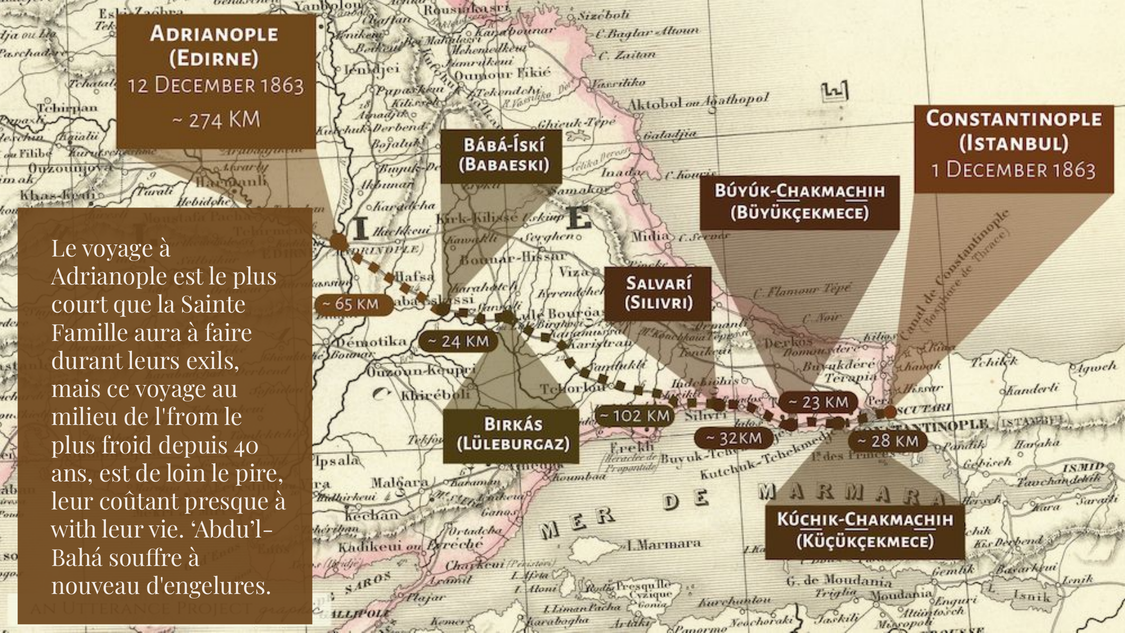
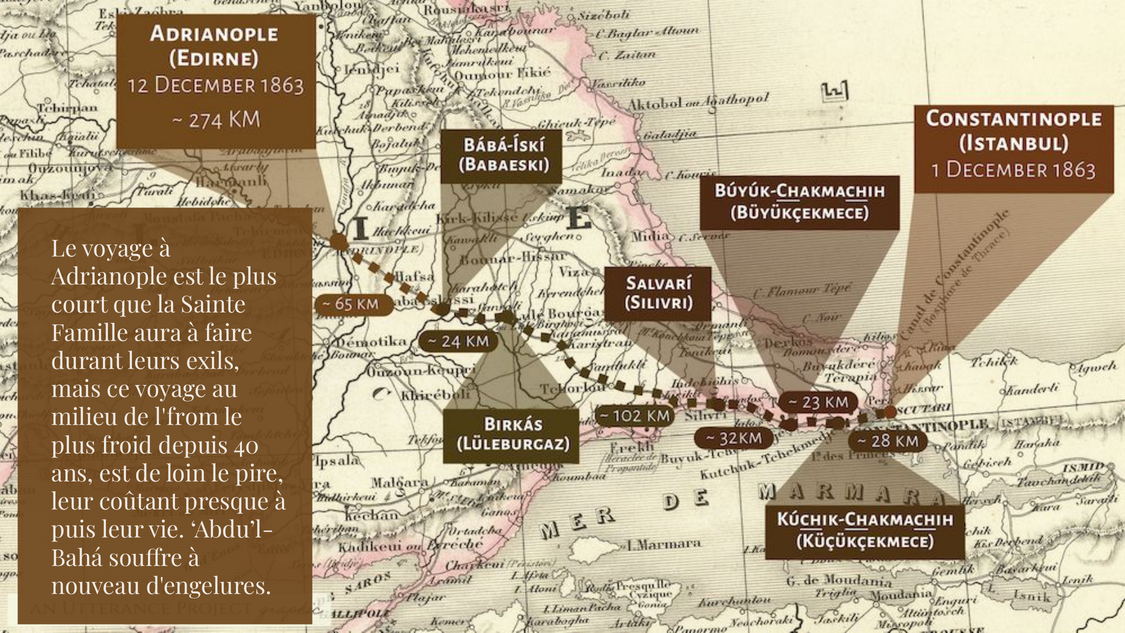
with: with -> puis (74, 530)
